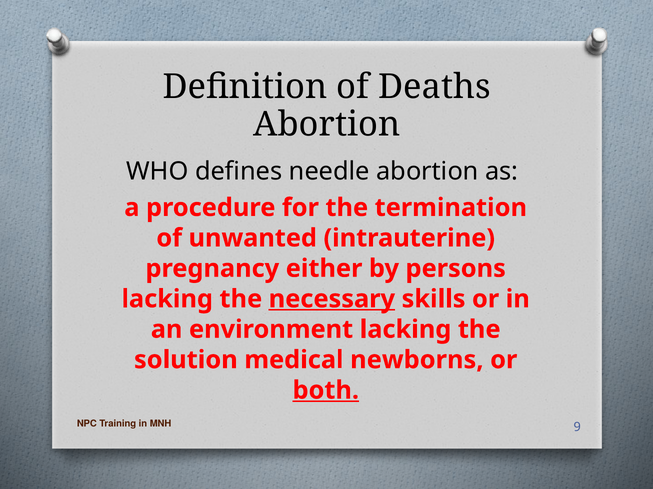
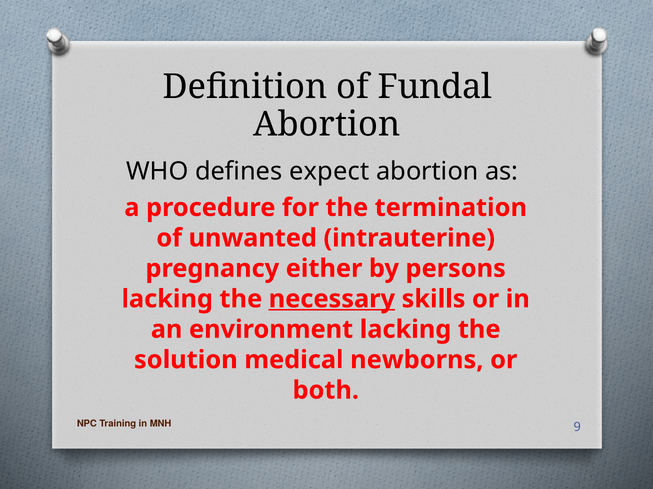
Deaths: Deaths -> Fundal (435, 87)
needle: needle -> expect (329, 172)
both underline: present -> none (326, 391)
